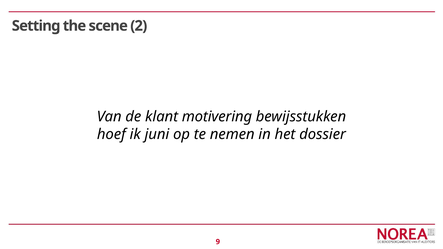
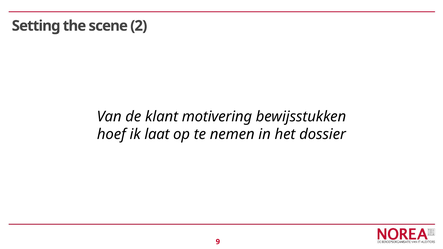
juni: juni -> laat (157, 134)
